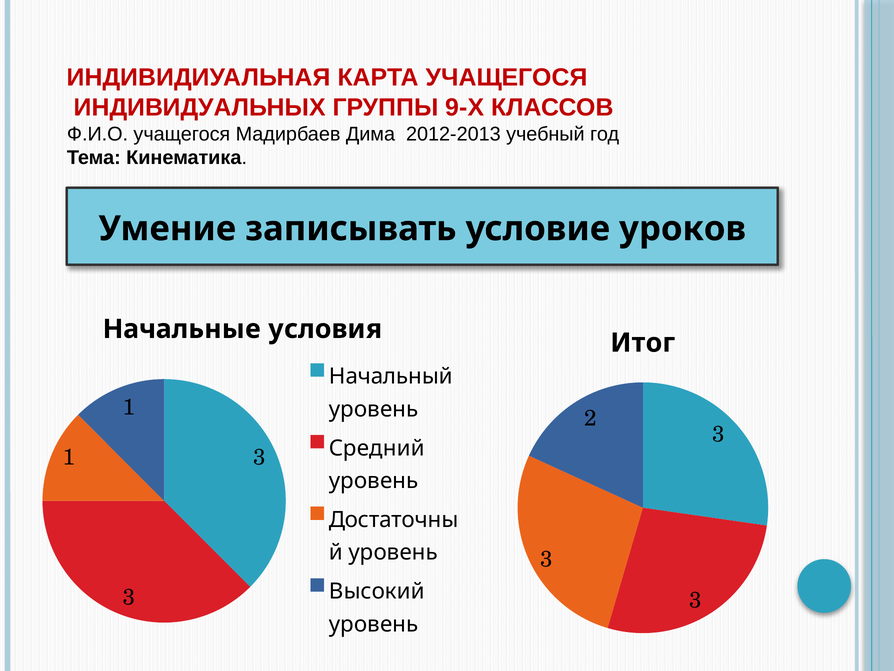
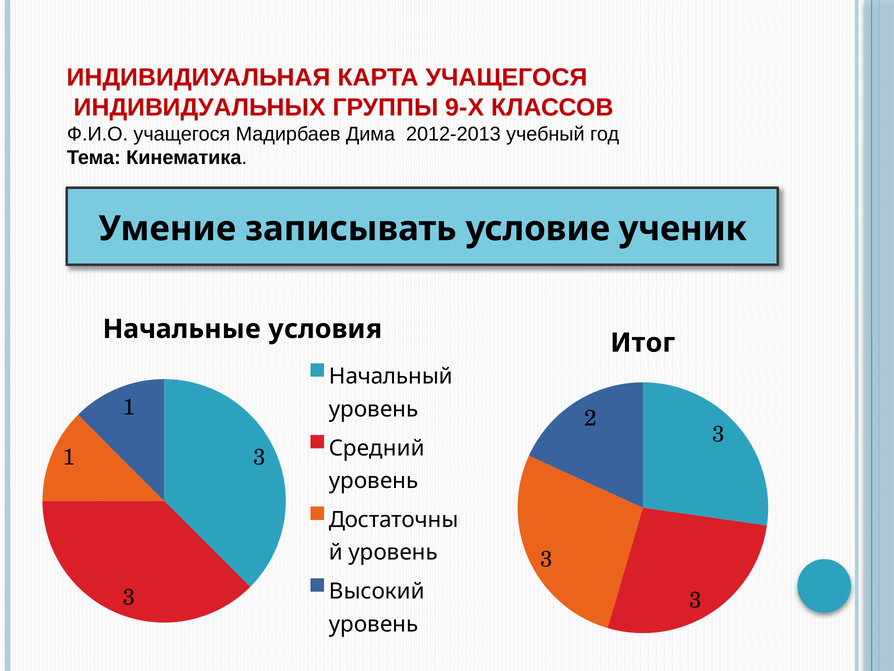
уроков: уроков -> ученик (683, 229)
